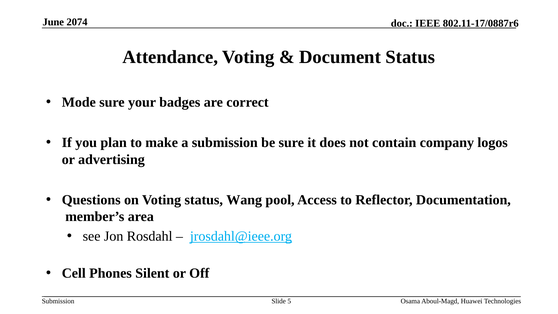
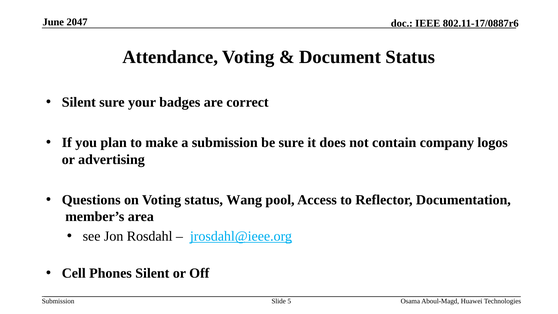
2074: 2074 -> 2047 (77, 22)
Mode: Mode -> Silent (79, 102)
